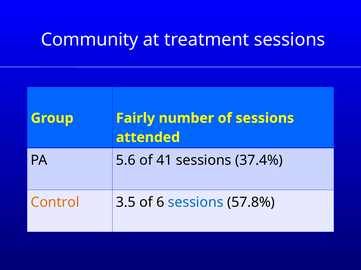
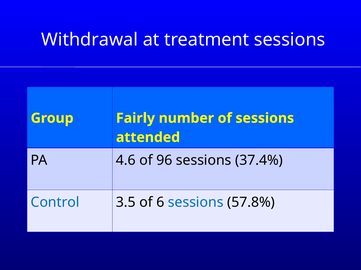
Community: Community -> Withdrawal (90, 40)
5.6: 5.6 -> 4.6 (126, 161)
41: 41 -> 96 (164, 161)
Control colour: orange -> blue (55, 203)
